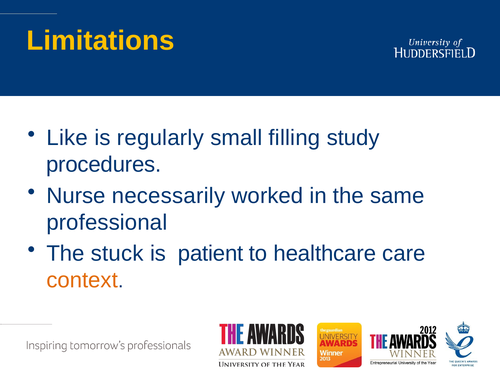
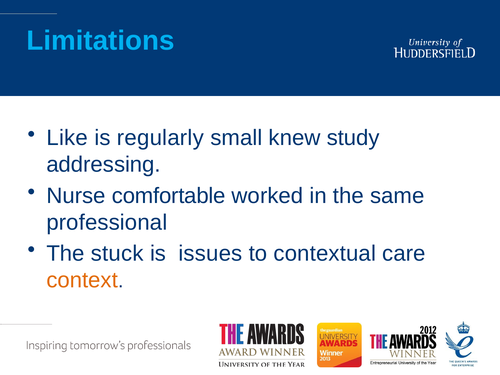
Limitations colour: yellow -> light blue (101, 41)
filling: filling -> knew (295, 138)
procedures: procedures -> addressing (104, 165)
necessarily: necessarily -> comfortable (169, 196)
patient: patient -> issues (210, 254)
healthcare: healthcare -> contextual (325, 254)
